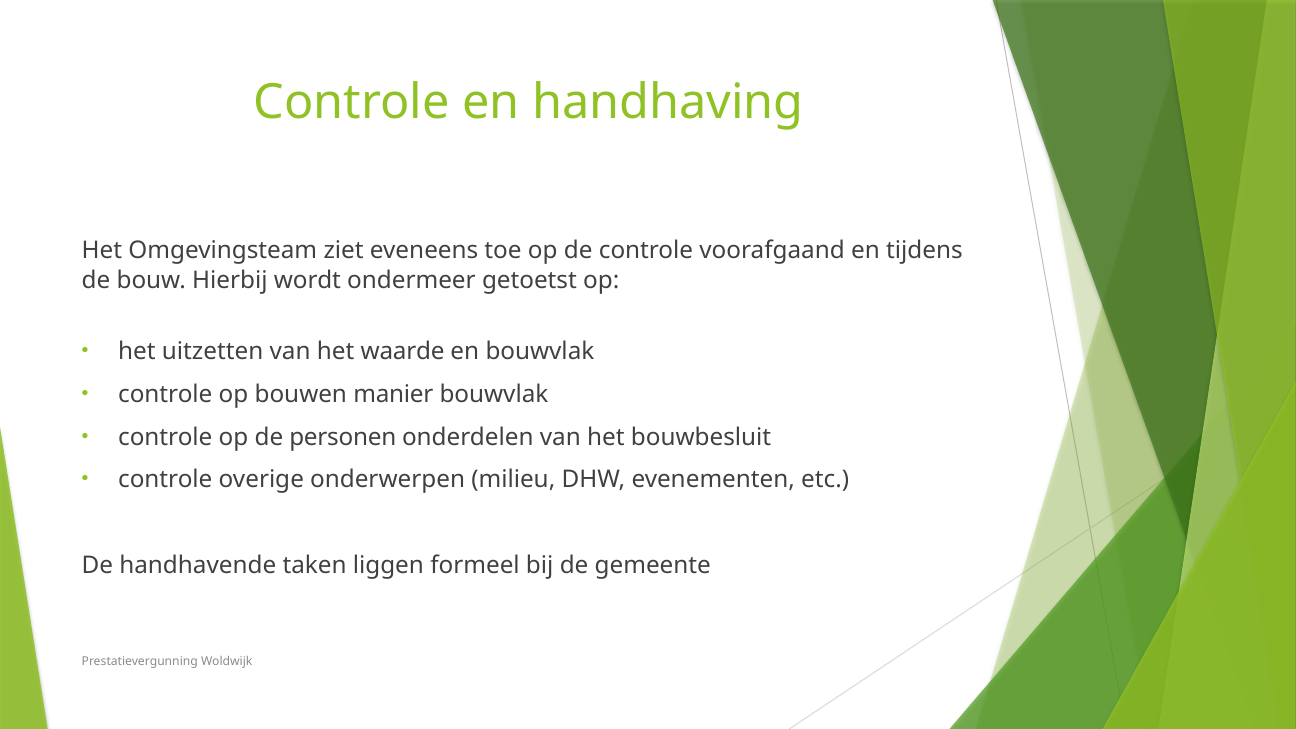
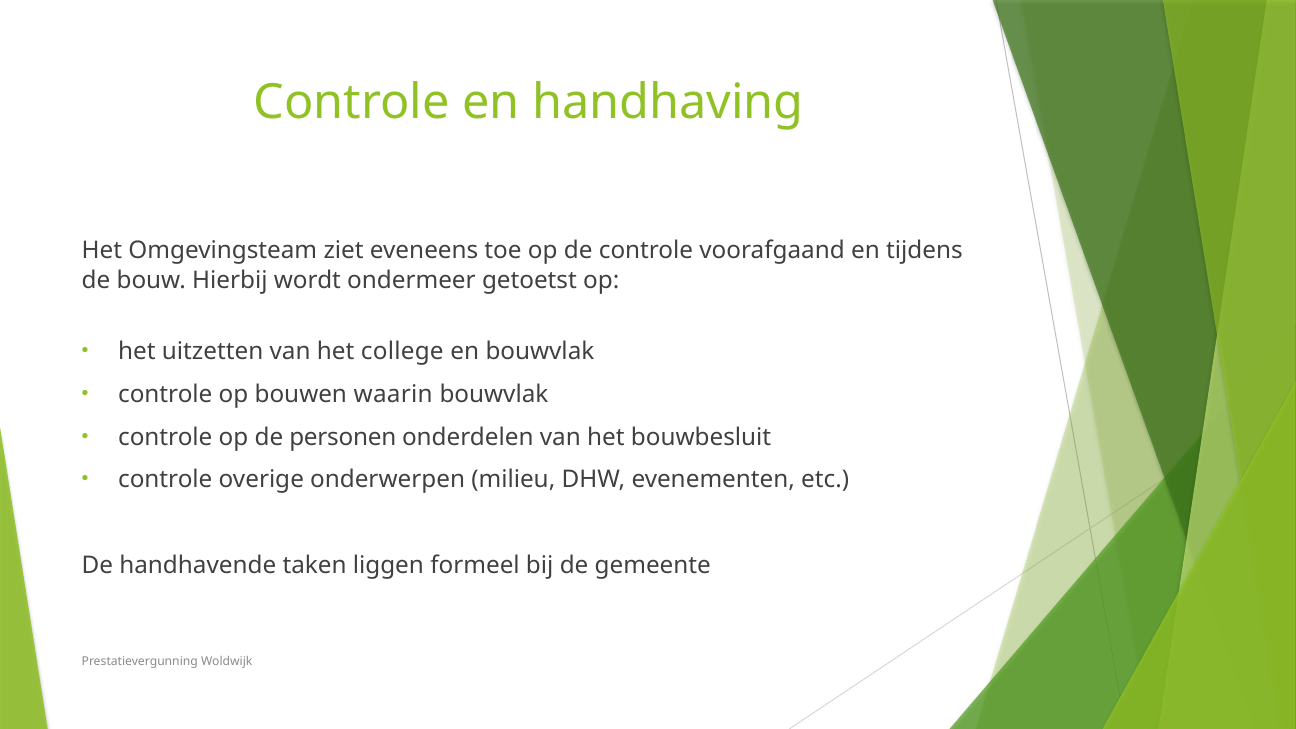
waarde: waarde -> college (402, 352)
manier: manier -> waarin (393, 394)
